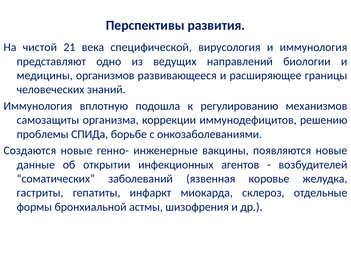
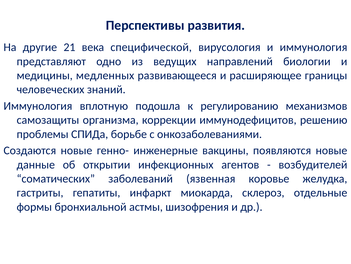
чистой: чистой -> другие (40, 47)
организмов: организмов -> медленных (105, 75)
